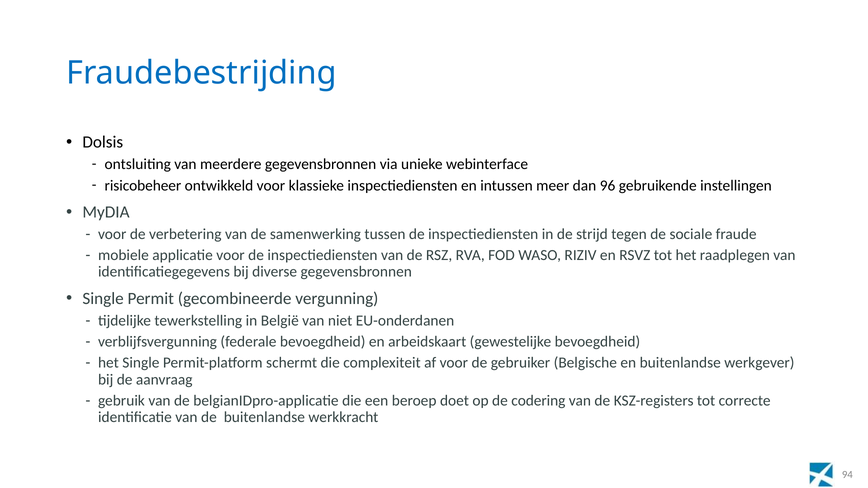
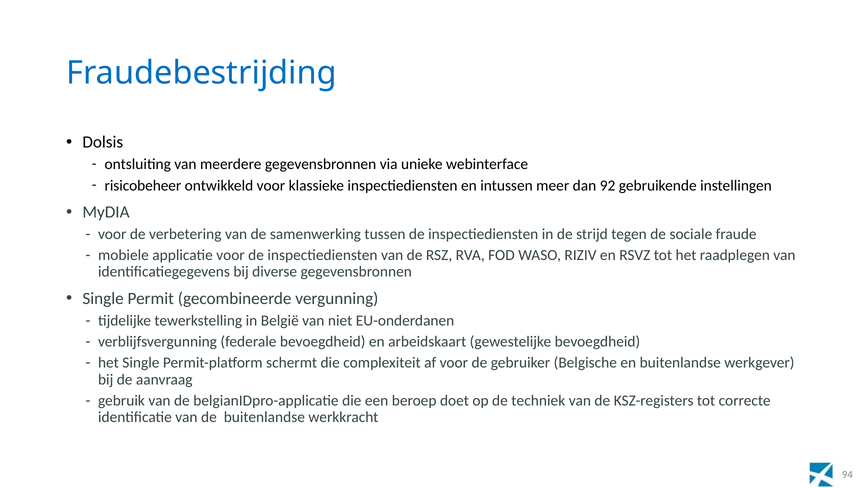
96: 96 -> 92 (608, 186)
codering: codering -> techniek (538, 401)
